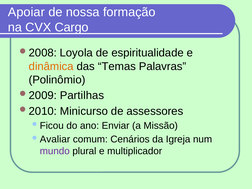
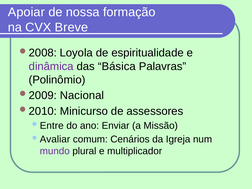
Cargo: Cargo -> Breve (71, 27)
dinâmica colour: orange -> purple (51, 66)
Temas: Temas -> Básica (117, 66)
Partilhas: Partilhas -> Nacional (82, 95)
Ficou: Ficou -> Entre (52, 126)
